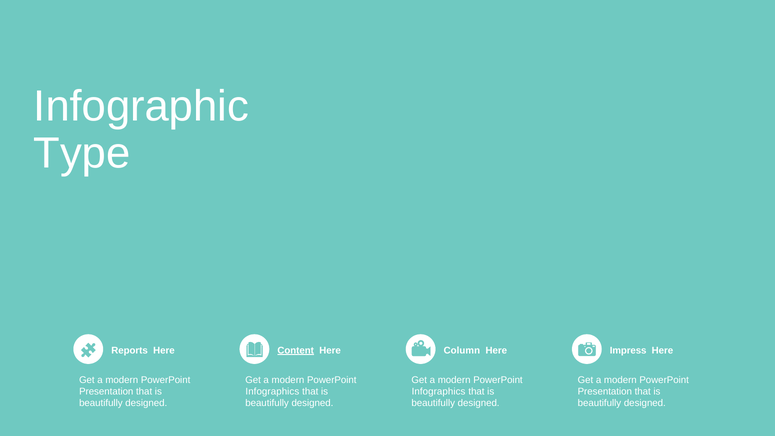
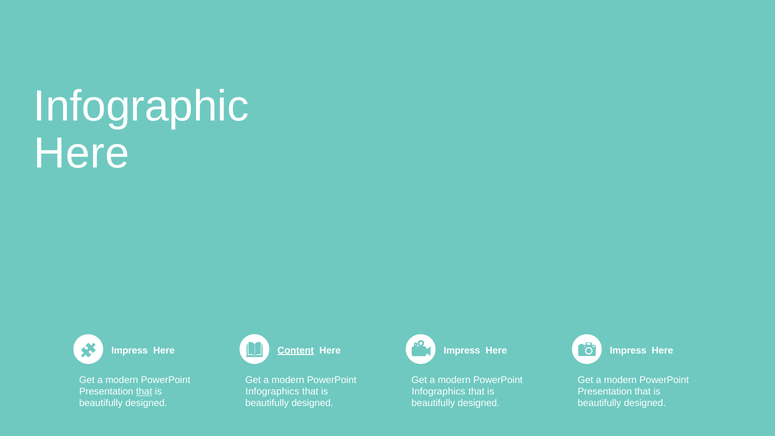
Type: Type -> Here (82, 153)
Reports: Reports -> Impress (130, 350)
Column: Column -> Impress (462, 350)
that underline: none -> present (144, 392)
